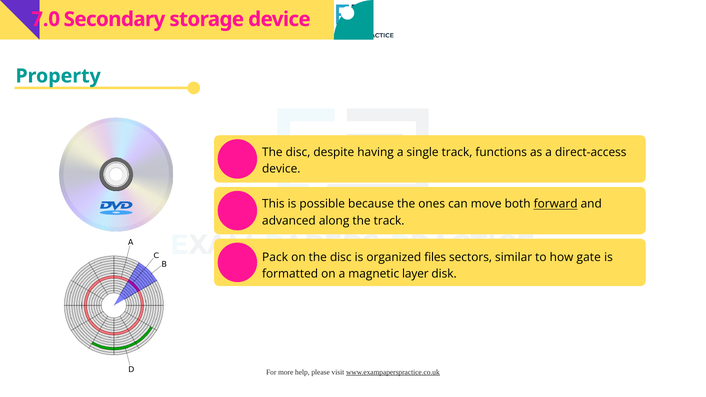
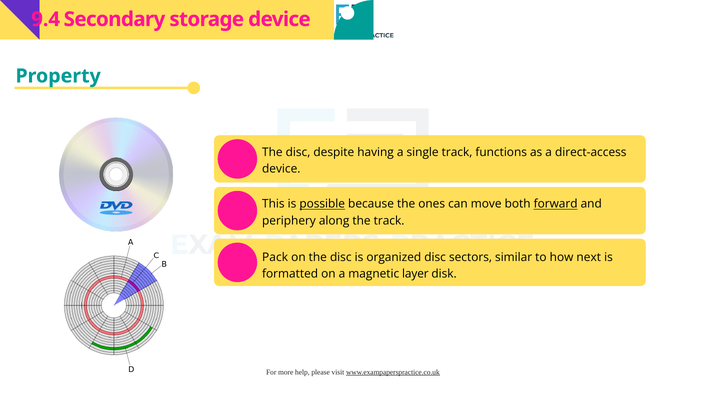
7.0: 7.0 -> 9.4 (46, 19)
possible underline: none -> present (322, 204)
advanced: advanced -> periphery (289, 221)
files: files -> disc (435, 257)
gate: gate -> next (589, 257)
